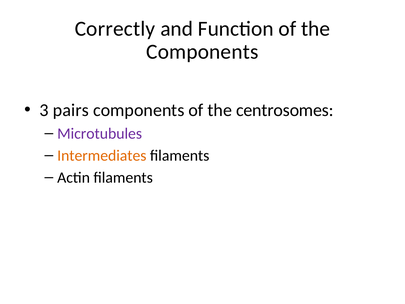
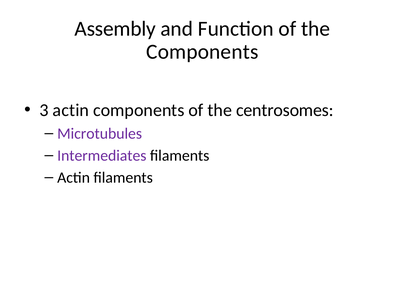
Correctly: Correctly -> Assembly (115, 29)
3 pairs: pairs -> actin (71, 110)
Intermediates colour: orange -> purple (102, 155)
